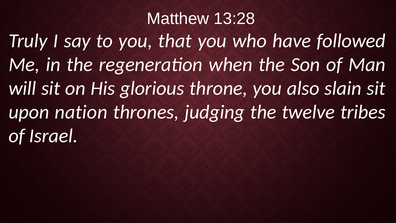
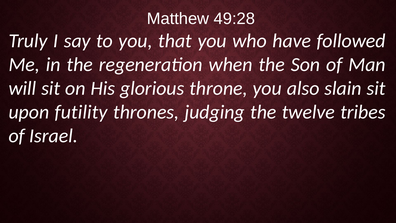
13:28: 13:28 -> 49:28 (234, 19)
nation: nation -> futility (81, 112)
